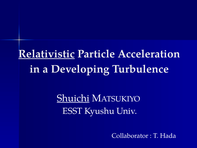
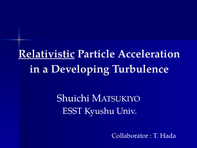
Shuichi underline: present -> none (73, 98)
